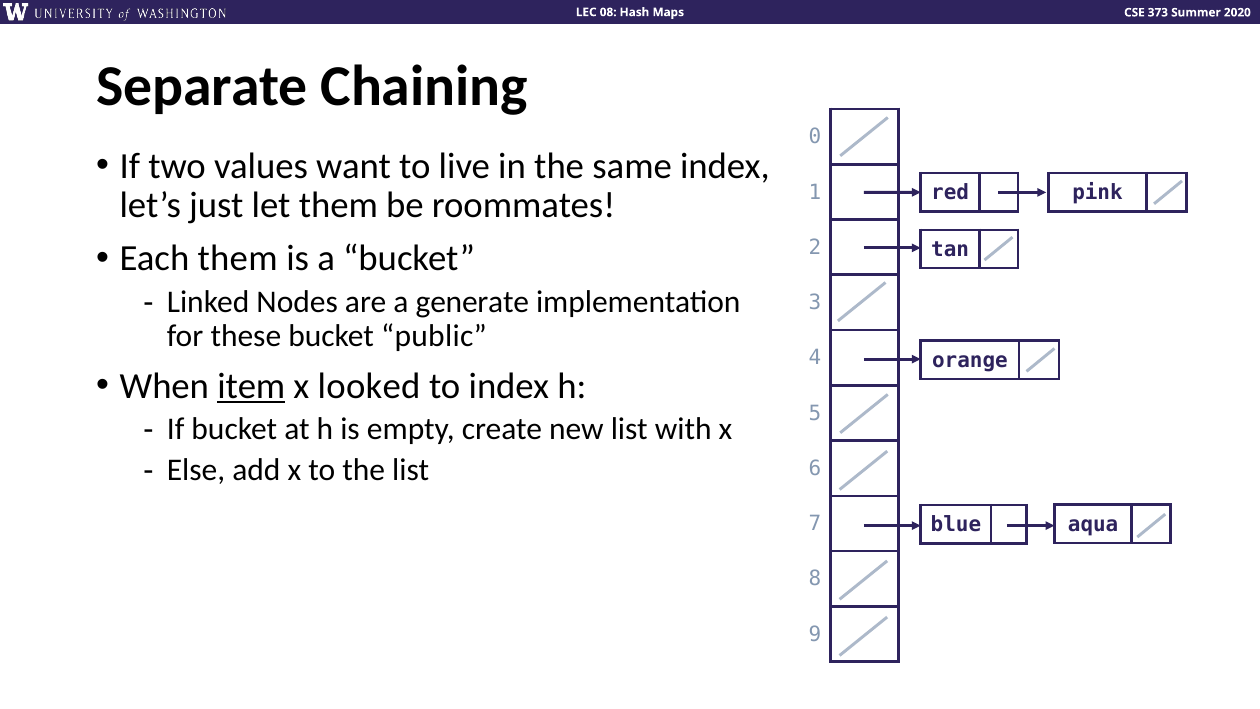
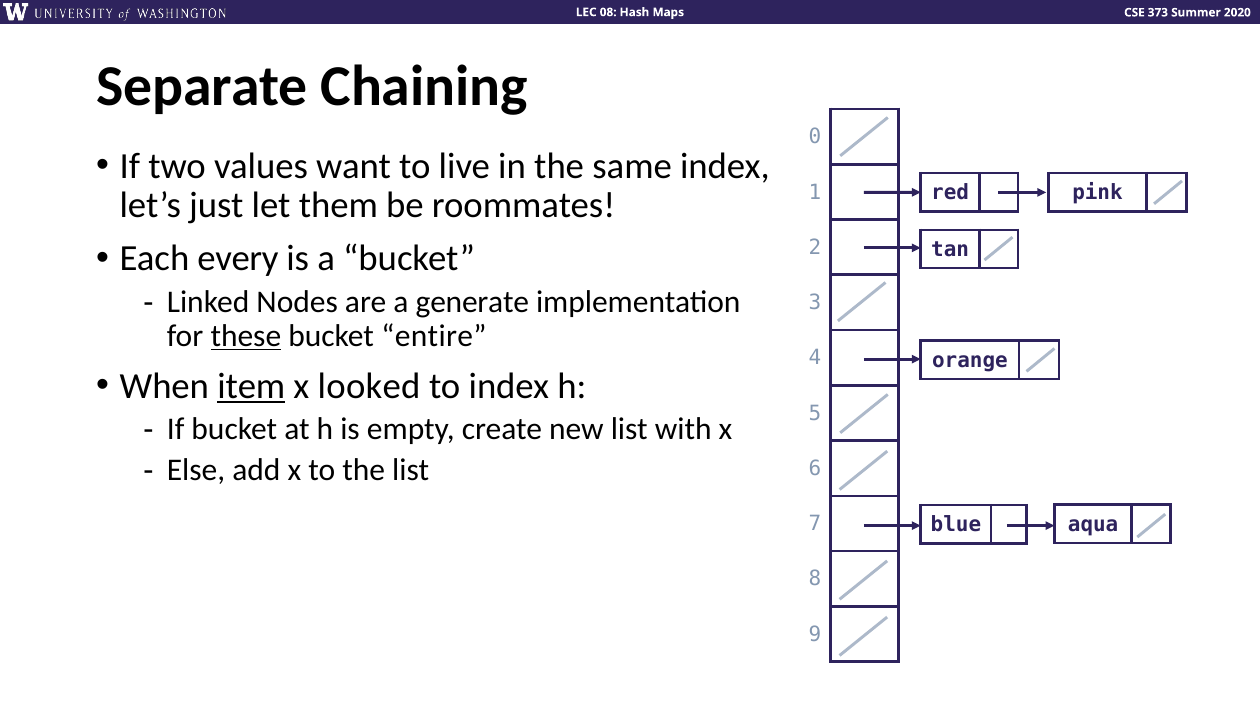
Each them: them -> every (238, 258)
these underline: none -> present (246, 336)
public: public -> entire (434, 336)
